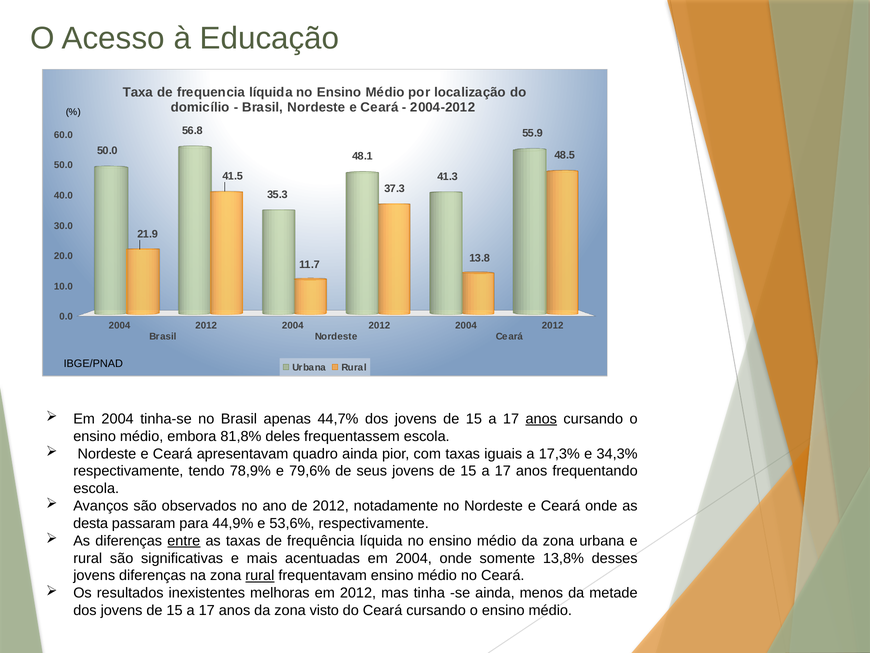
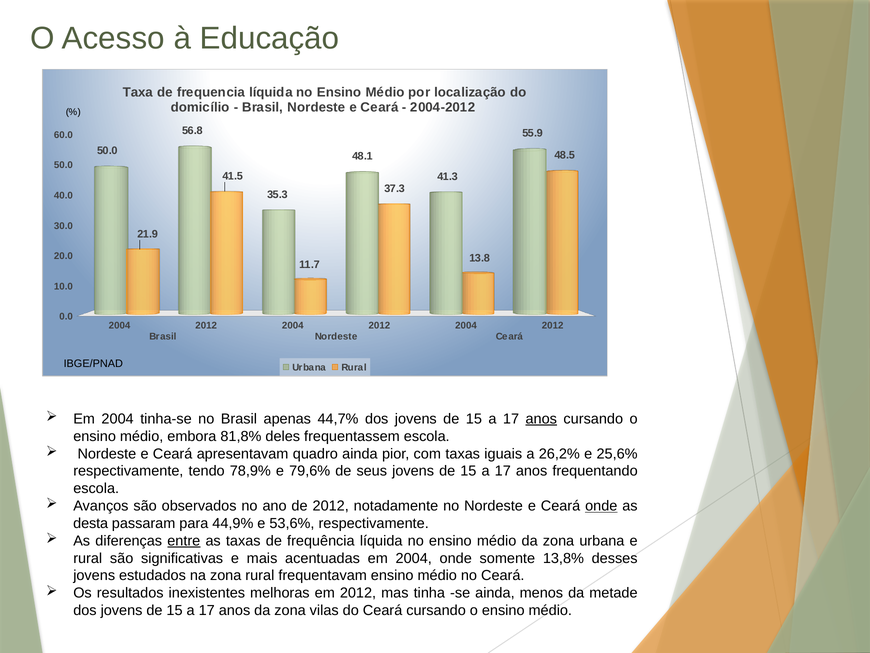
17,3%: 17,3% -> 26,2% (559, 453)
34,3%: 34,3% -> 25,6% (617, 453)
onde underline: none -> present (601, 506)
jovens diferenças: diferenças -> estudados (152, 575)
rural underline: present -> none (260, 575)
visto: visto -> vilas (324, 610)
